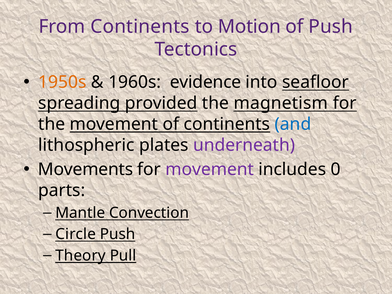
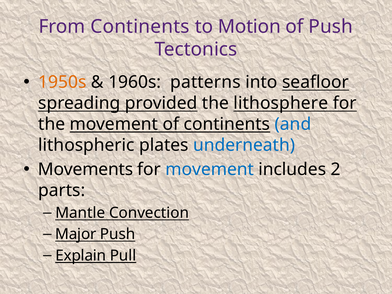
evidence: evidence -> patterns (205, 82)
magnetism: magnetism -> lithosphere (281, 103)
underneath colour: purple -> blue (244, 145)
movement colour: purple -> blue (210, 169)
0: 0 -> 2 (336, 169)
Circle: Circle -> Major (76, 234)
Theory: Theory -> Explain (81, 255)
